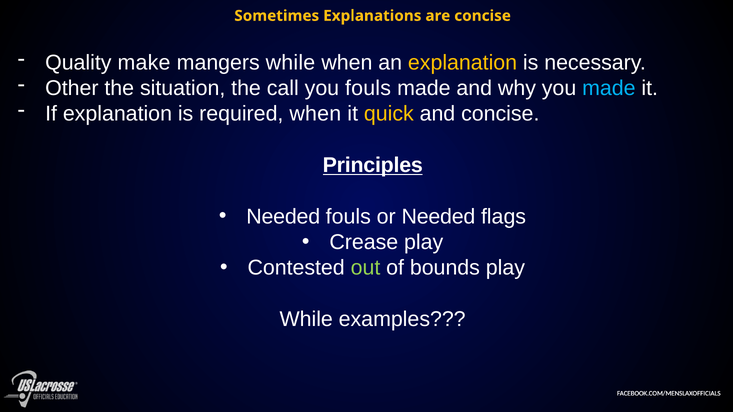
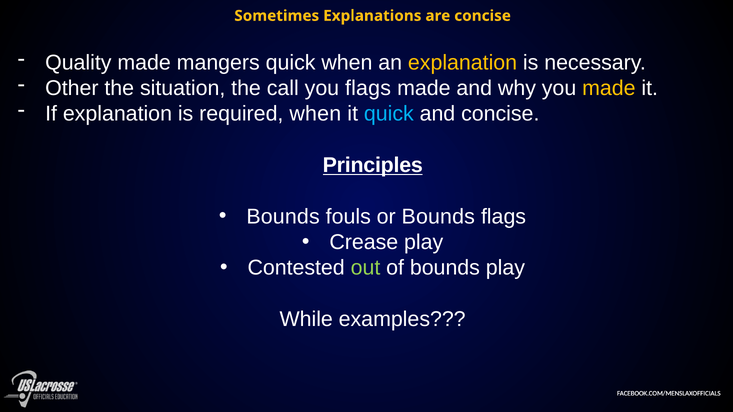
Quality make: make -> made (144, 63)
mangers while: while -> quick (291, 63)
you fouls: fouls -> flags (368, 88)
made colour: light blue -> yellow (609, 88)
quick colour: yellow -> light blue (389, 114)
Needed: Needed -> Bounds (283, 217)
or Needed: Needed -> Bounds (438, 217)
